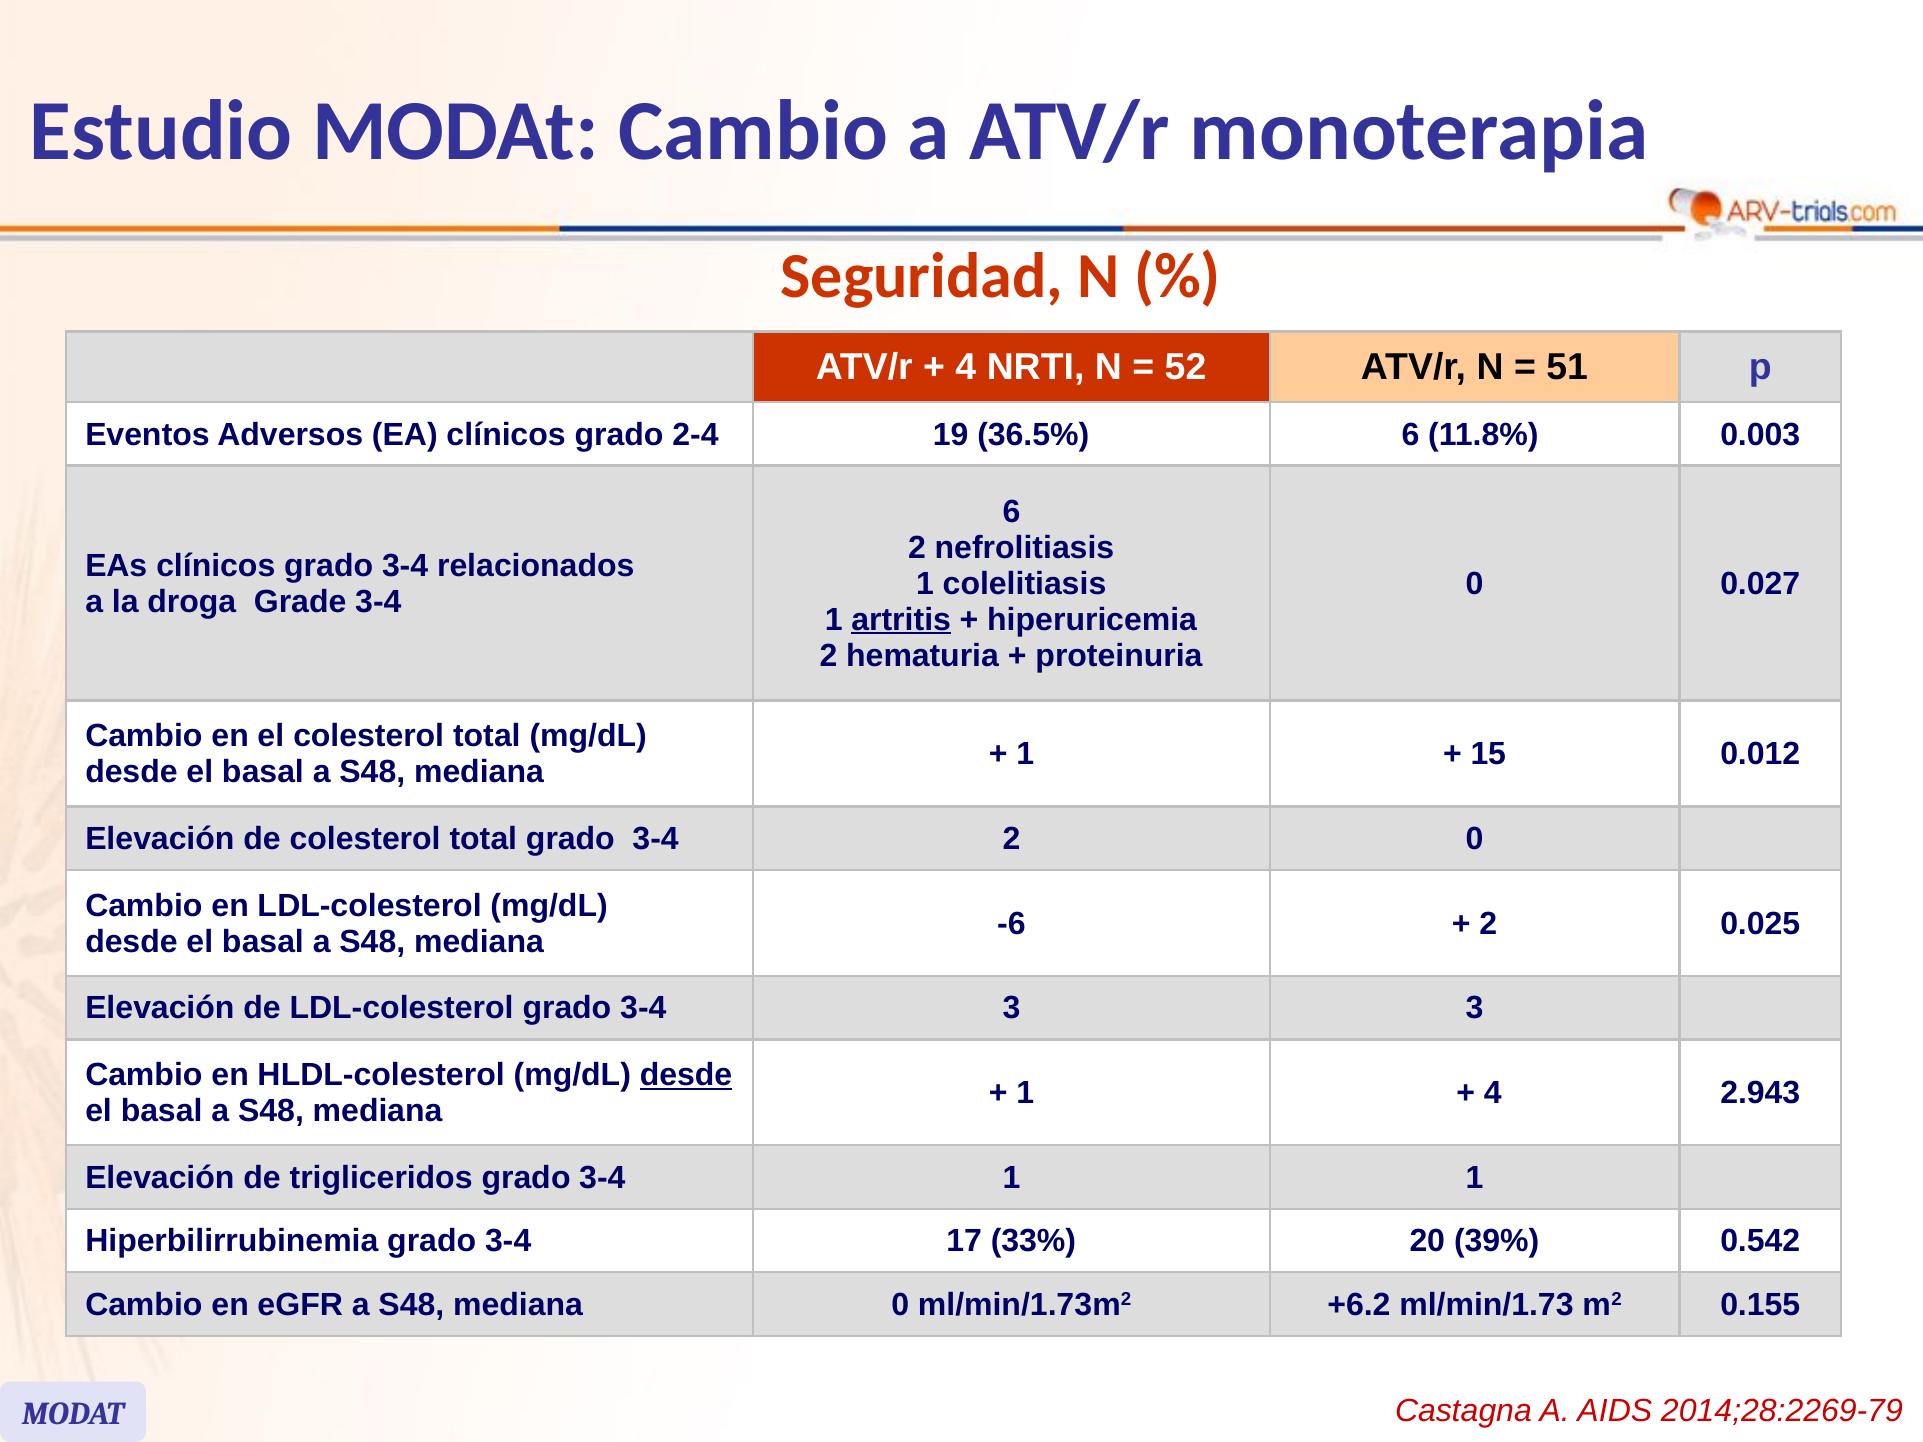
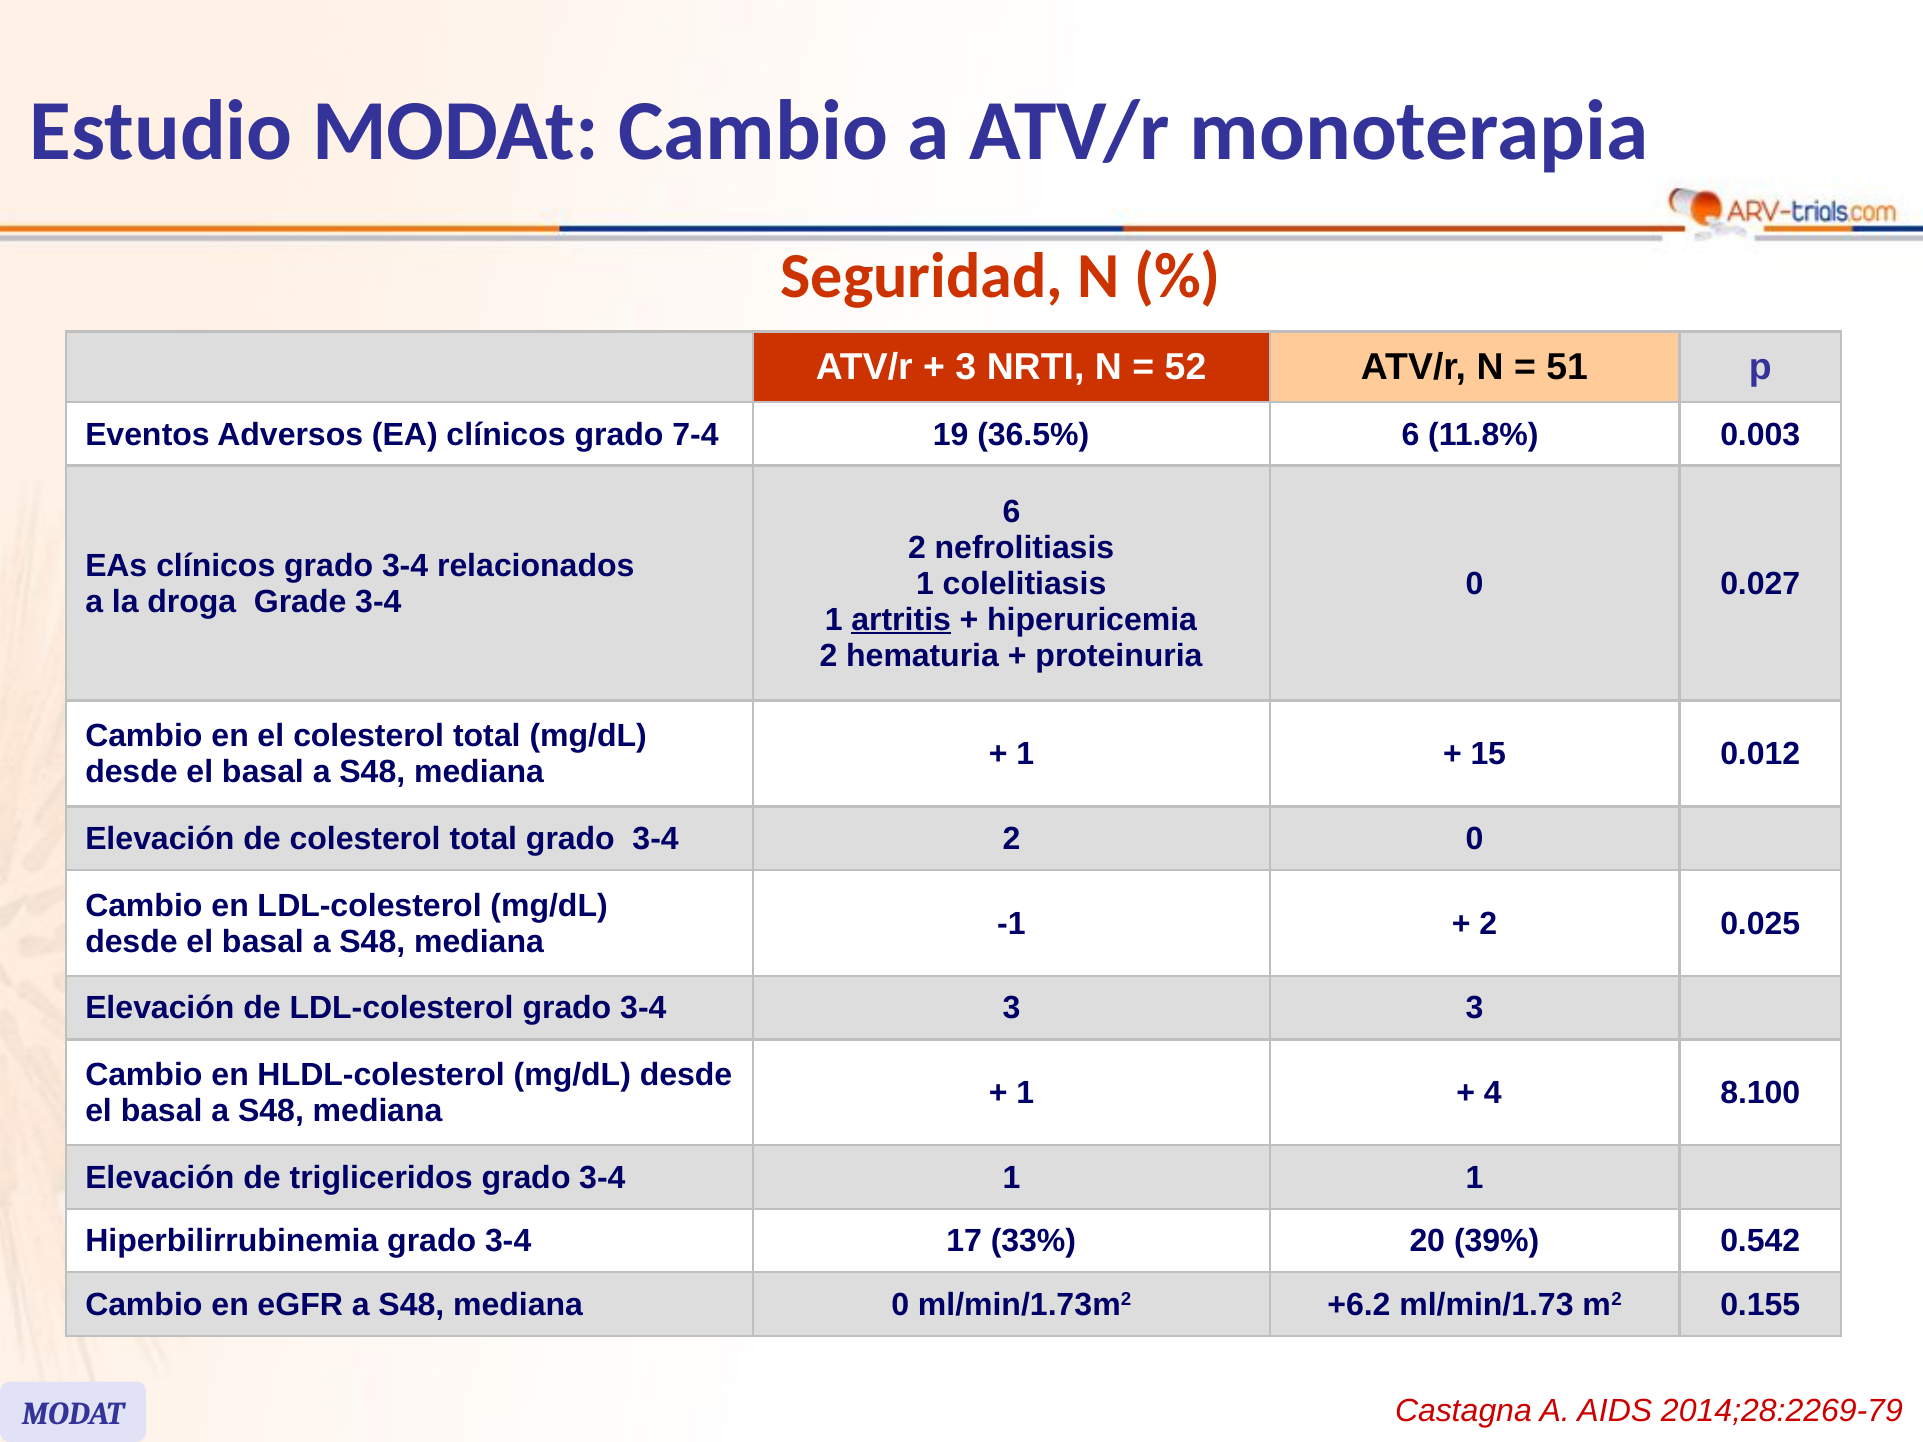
4: 4 -> 3 (966, 367)
2-4: 2-4 -> 7-4 (695, 435)
-6: -6 -> -1 (1011, 924)
desde underline: present -> none (686, 1075)
2.943: 2.943 -> 8.100 (1760, 1093)
